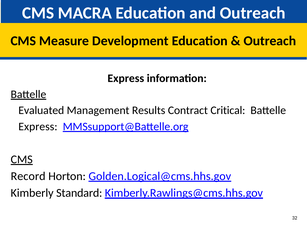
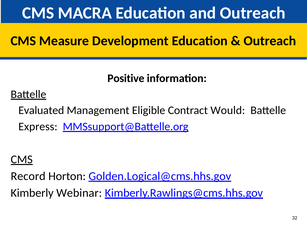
Express: Express -> Positive (126, 78)
Results: Results -> Eligible (149, 111)
Critical: Critical -> Would (228, 111)
Standard: Standard -> Webinar (79, 193)
